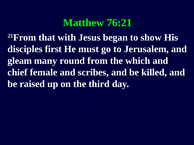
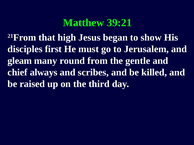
76:21: 76:21 -> 39:21 (119, 23)
with: with -> high (67, 38)
which: which -> gentle (138, 61)
female: female -> always (44, 73)
